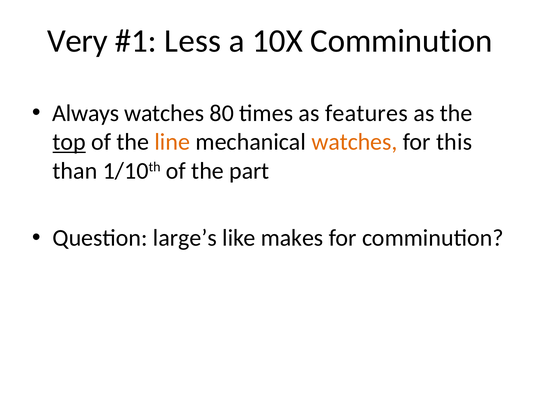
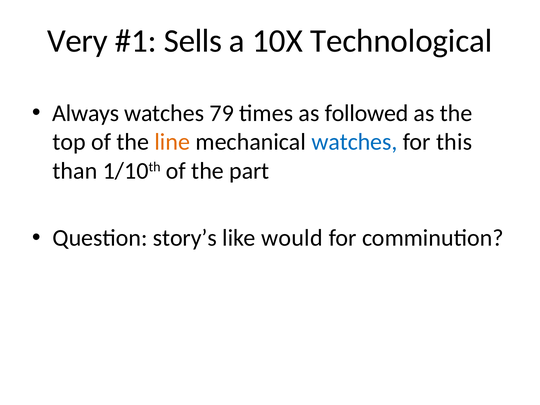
Less: Less -> Sells (193, 41)
10X Comminution: Comminution -> Technological (401, 41)
80: 80 -> 79 (222, 113)
features: features -> followed (367, 113)
top underline: present -> none (69, 142)
watches colour: orange -> blue (354, 142)
large’s: large’s -> story’s (185, 238)
makes: makes -> would (292, 238)
